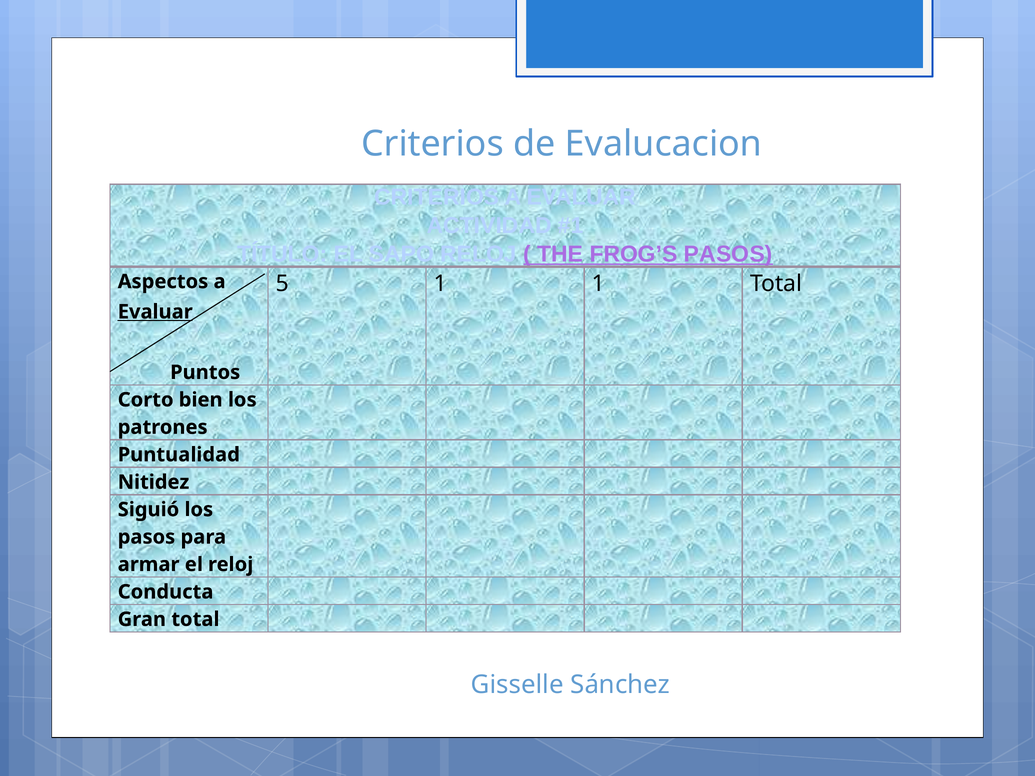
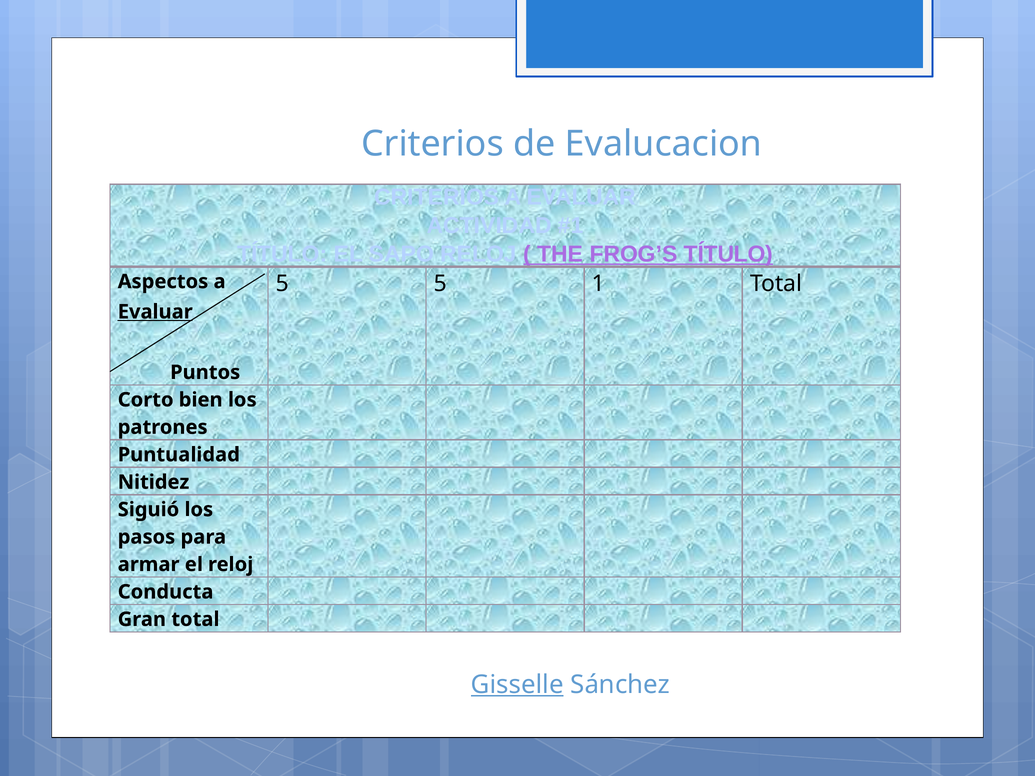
FROG’S PASOS: PASOS -> TÍTULO (728, 254)
5 1: 1 -> 5 (440, 284)
Gisselle underline: none -> present (517, 685)
